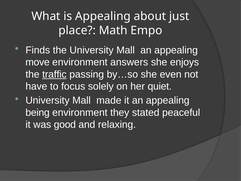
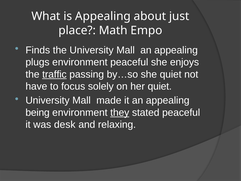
move: move -> plugs (37, 62)
environment answers: answers -> peaceful (129, 62)
she even: even -> quiet (171, 74)
they underline: none -> present (120, 112)
good: good -> desk (65, 124)
